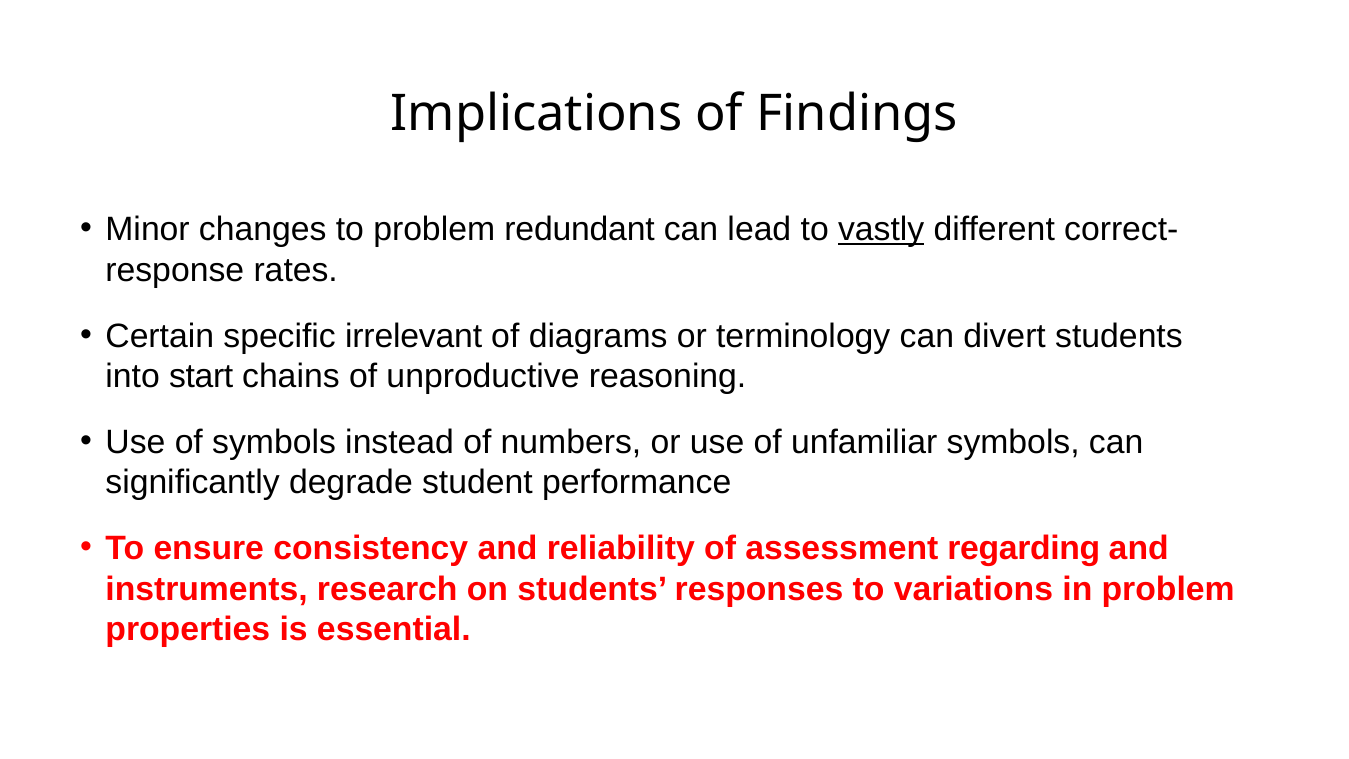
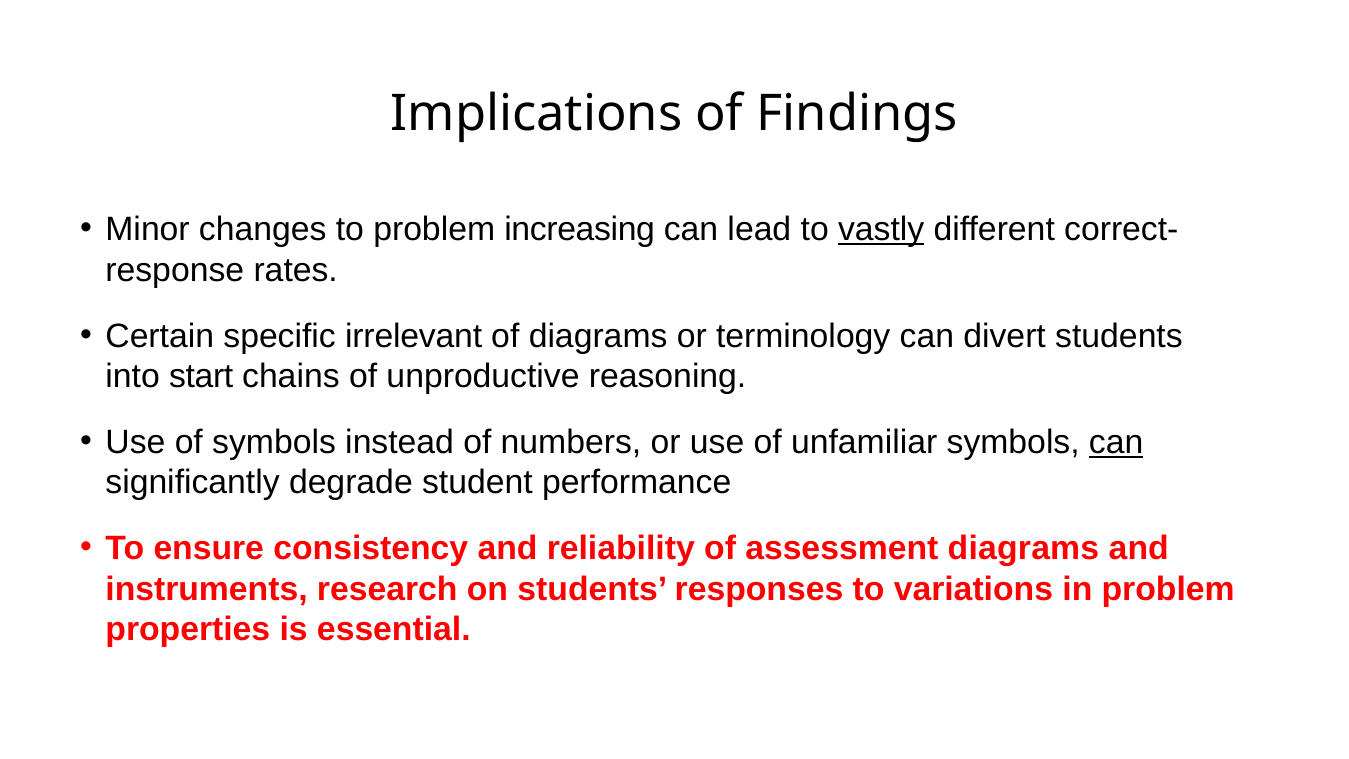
redundant: redundant -> increasing (580, 230)
can underline: none -> present (1116, 442)
assessment regarding: regarding -> diagrams (1023, 548)
